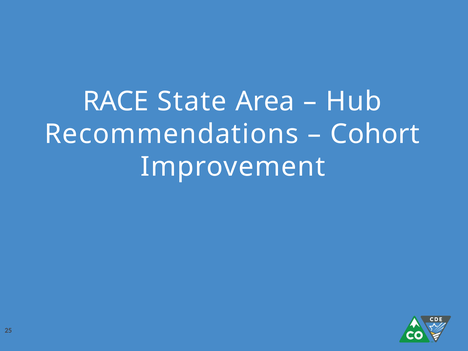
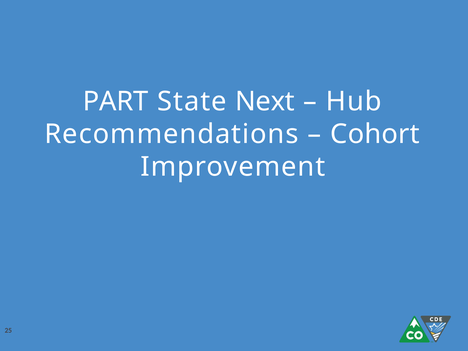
RACE: RACE -> PART (116, 101)
Area: Area -> Next (265, 101)
